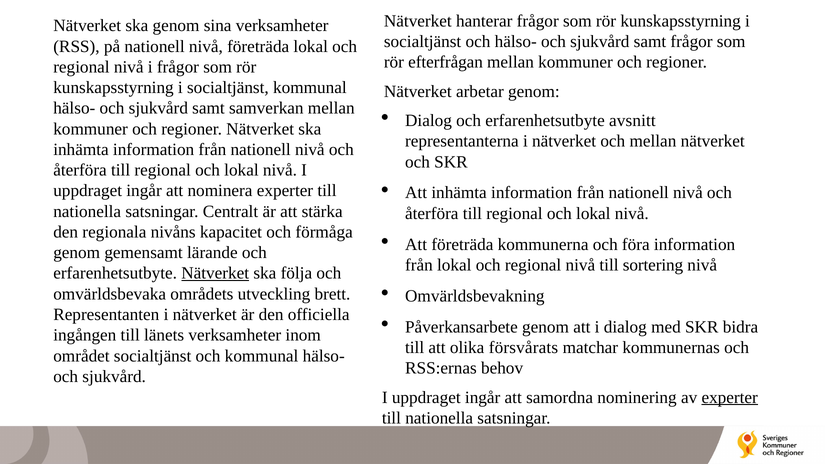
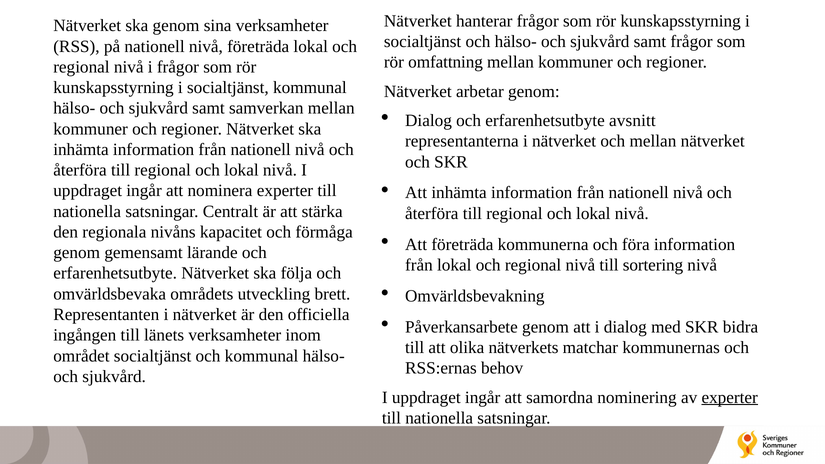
efterfrågan: efterfrågan -> omfattning (446, 62)
Nätverket underline: present -> none (215, 273)
försvårats: försvårats -> nätverkets (524, 348)
